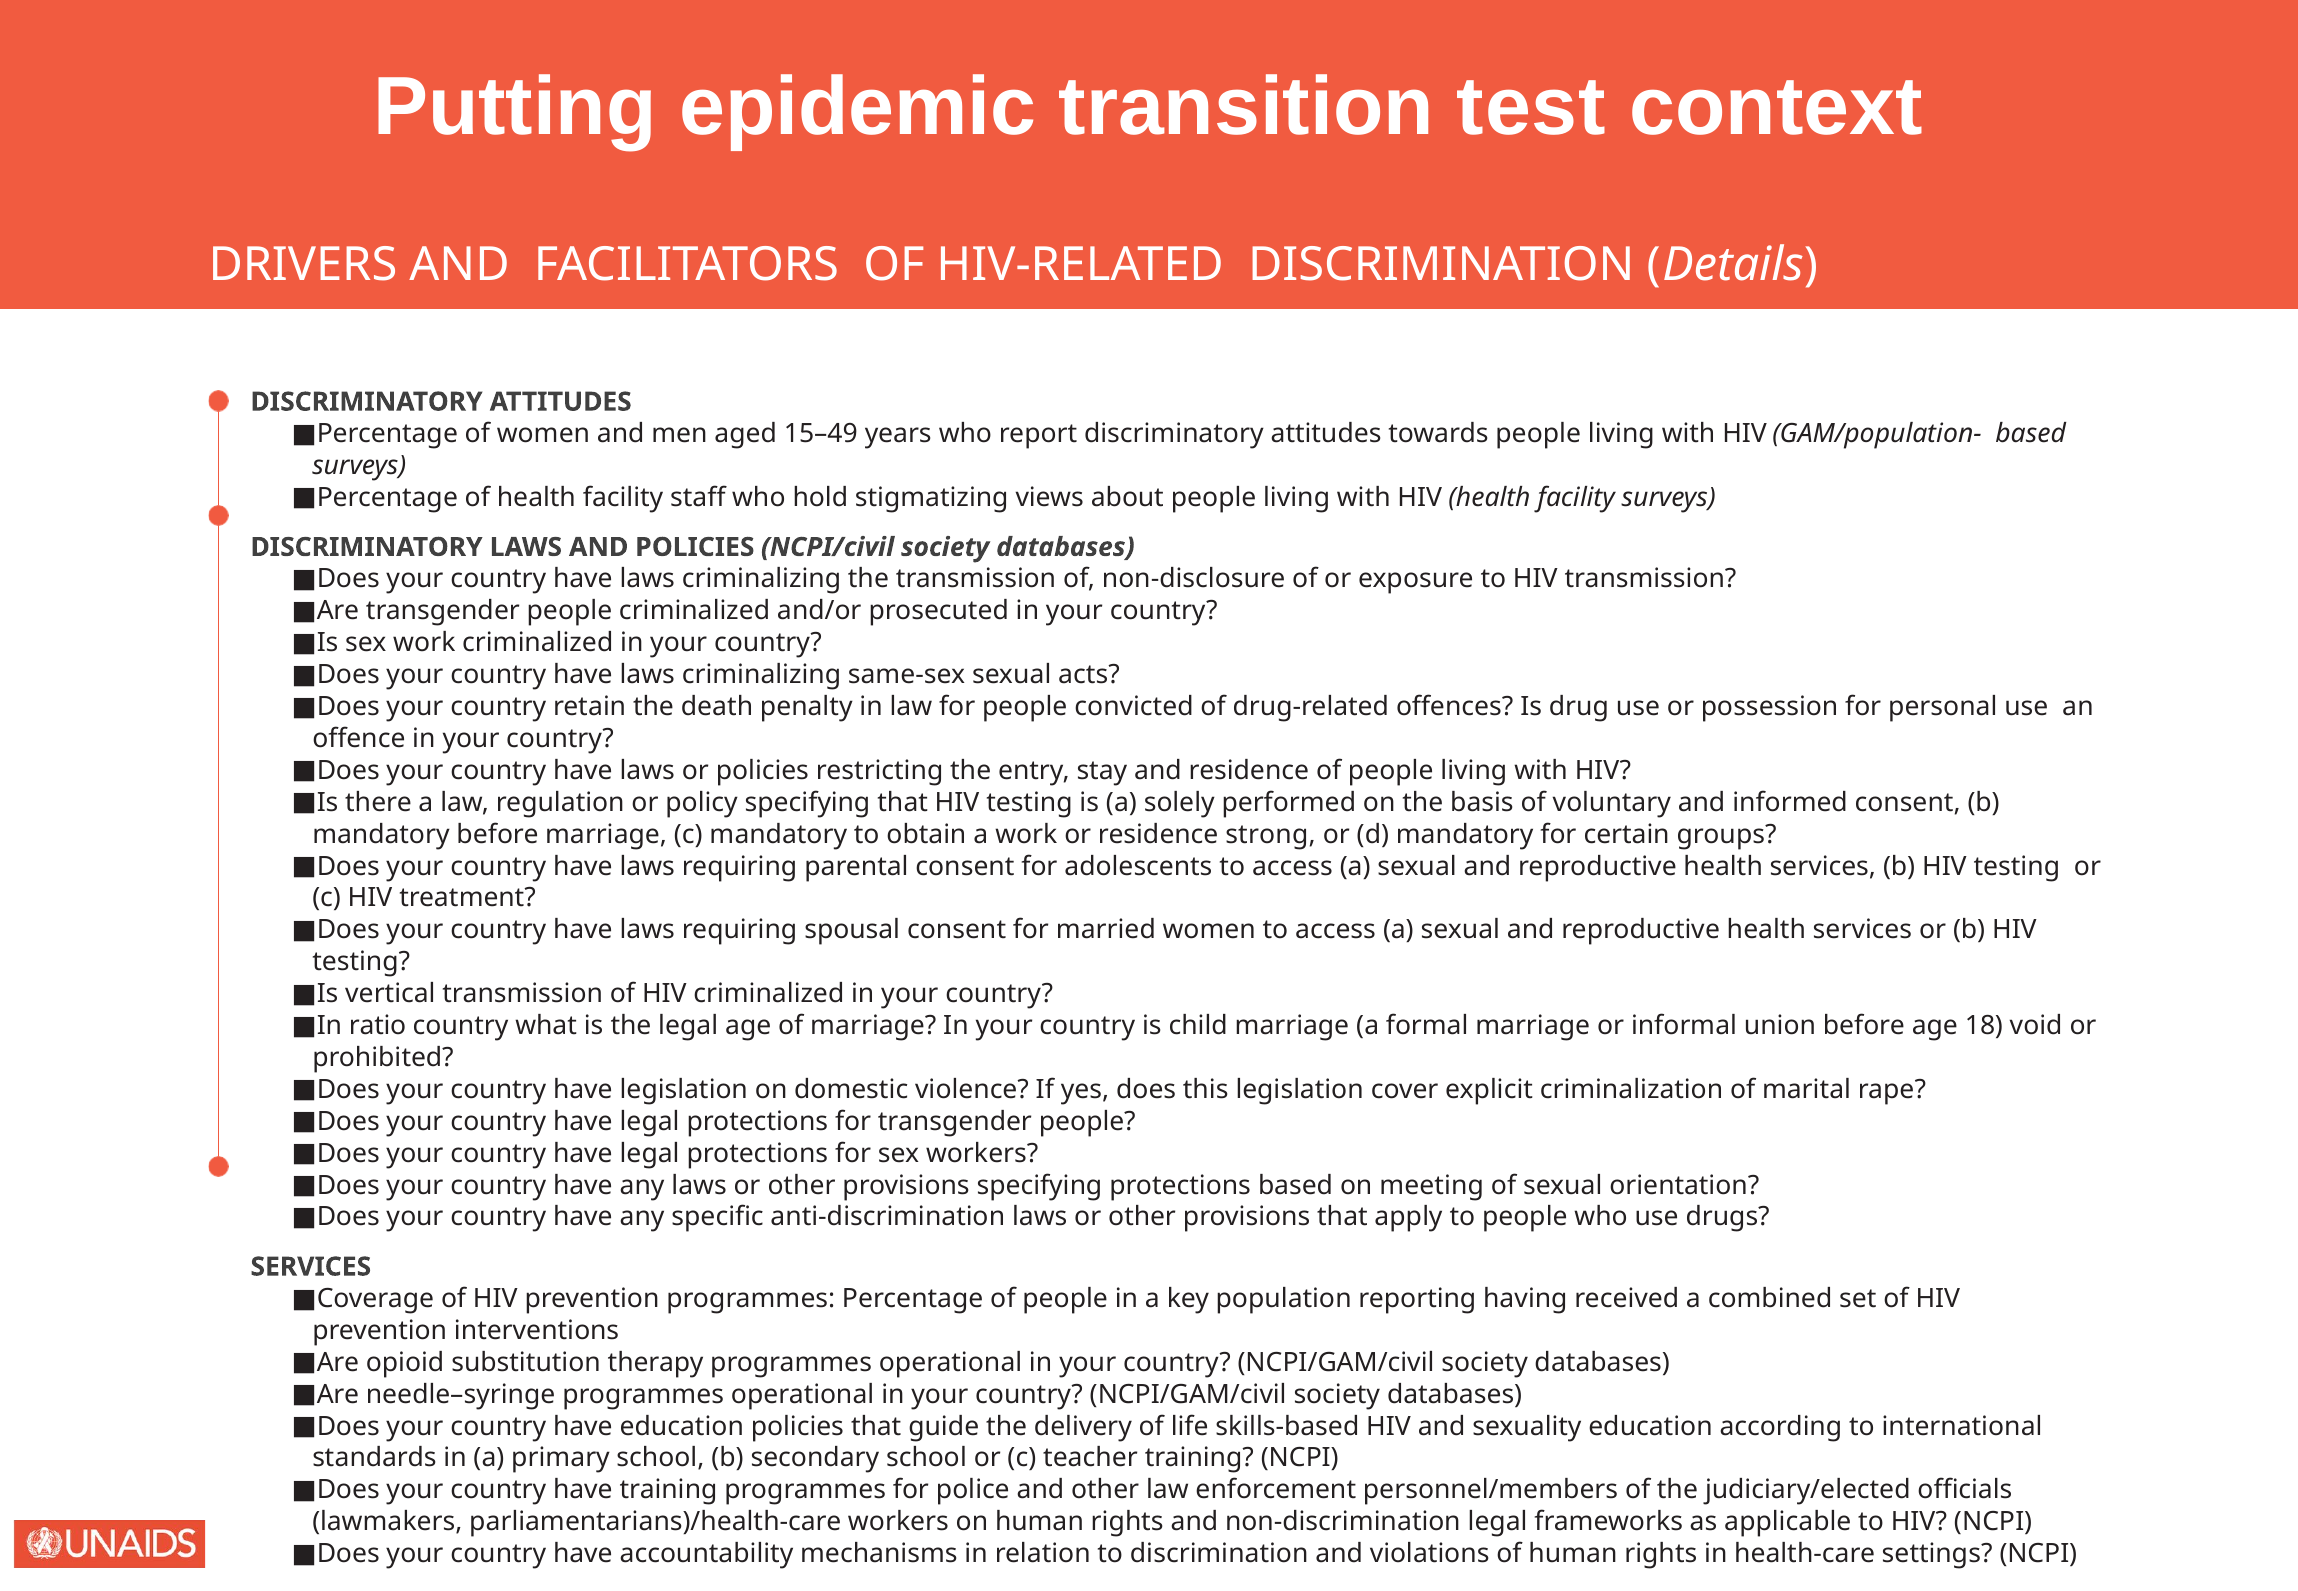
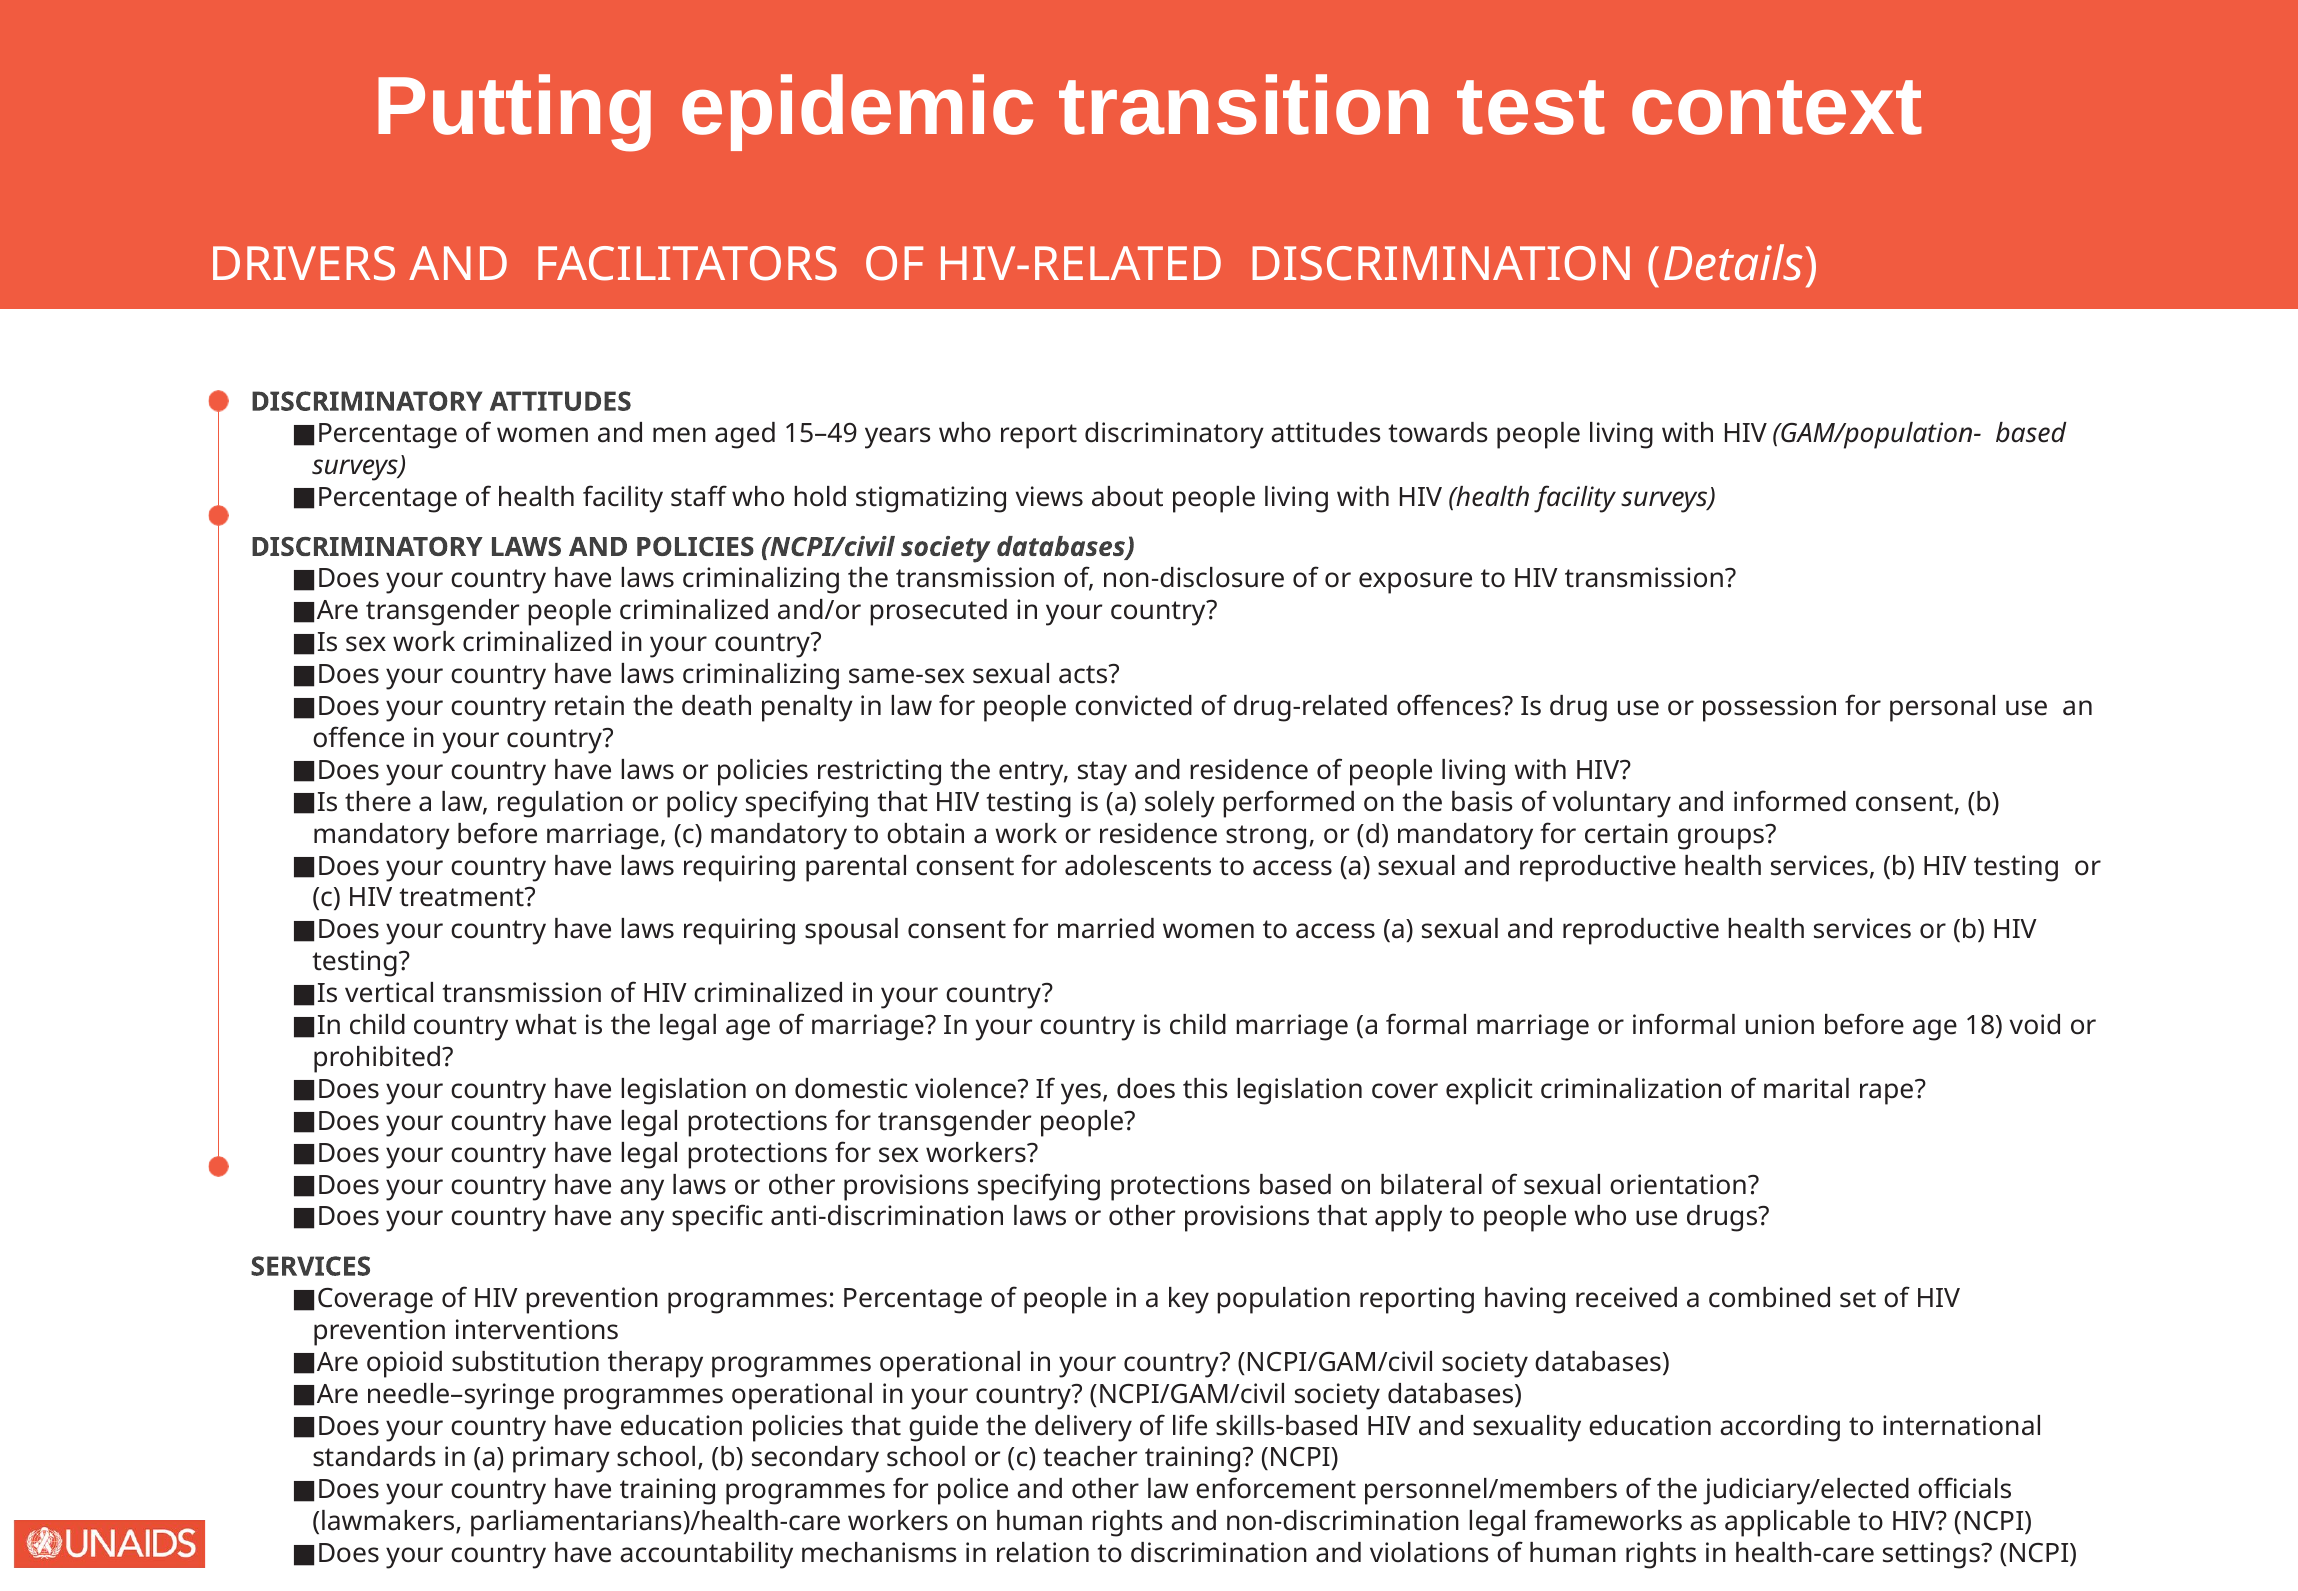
ratio: ratio -> child (378, 1026)
meeting: meeting -> bilateral (1432, 1185)
